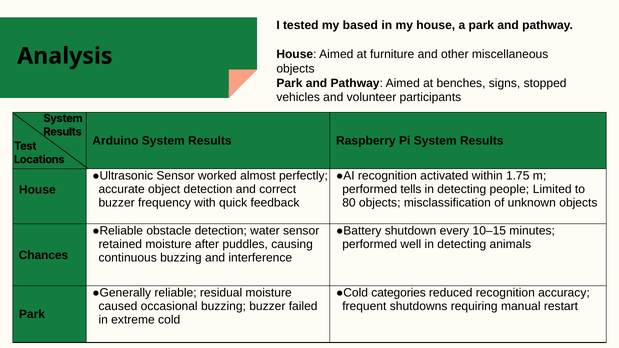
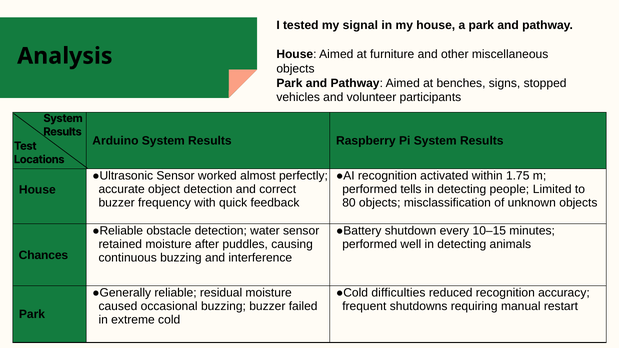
based: based -> signal (360, 25)
categories: categories -> difficulties (398, 293)
